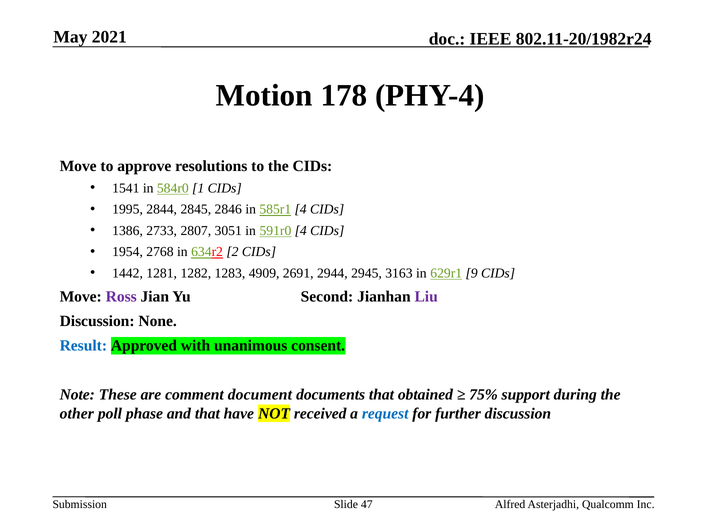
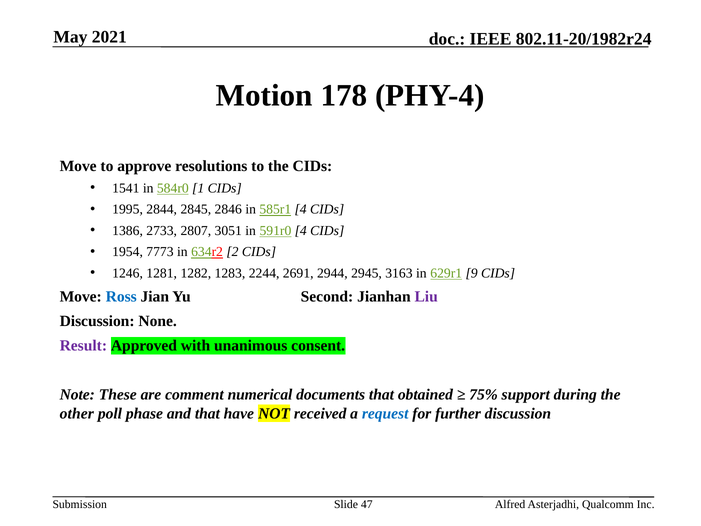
2768: 2768 -> 7773 (160, 252)
1442: 1442 -> 1246 (128, 273)
4909: 4909 -> 2244 (264, 273)
Ross colour: purple -> blue (121, 296)
Result colour: blue -> purple (83, 346)
document: document -> numerical (260, 395)
